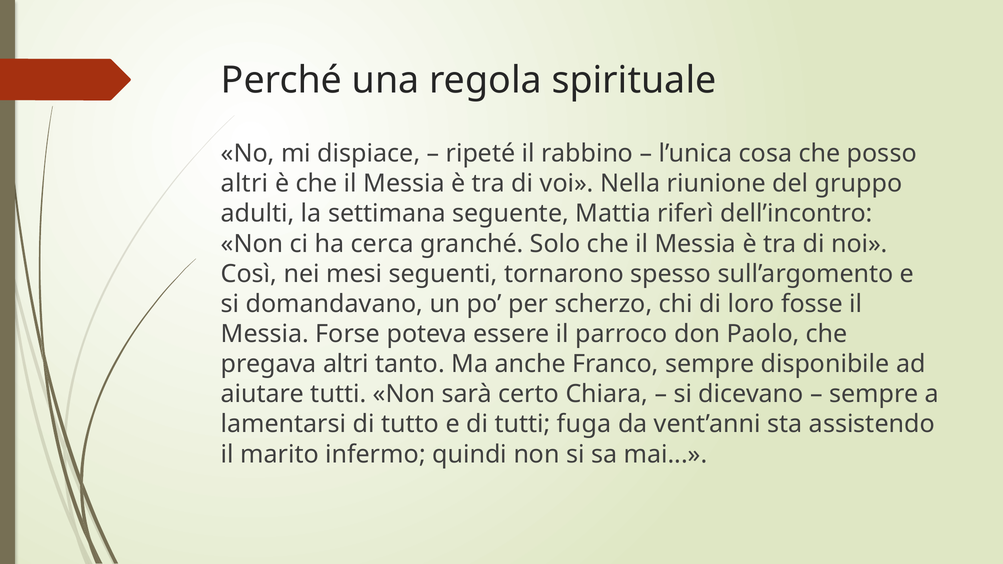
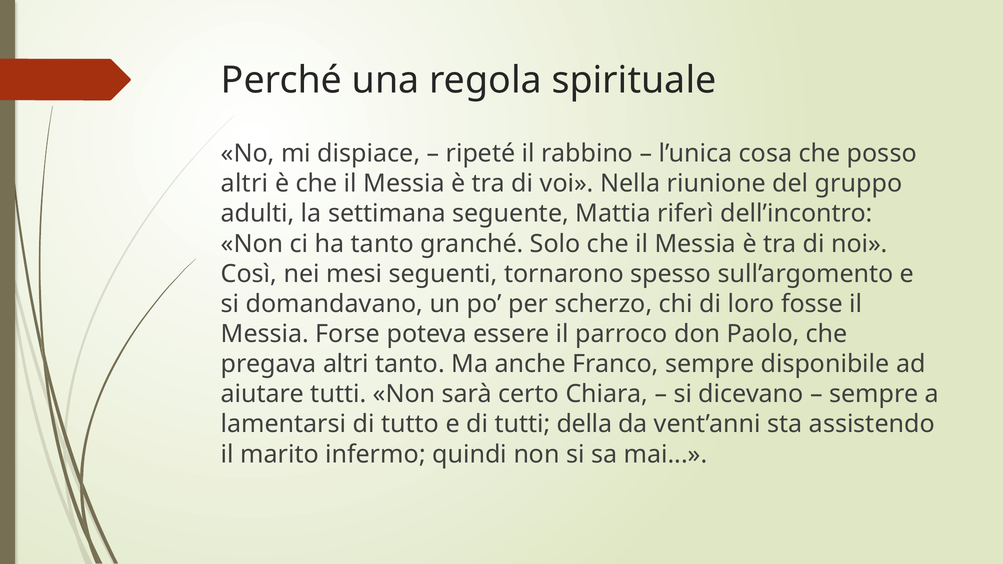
ha cerca: cerca -> tanto (382, 244)
fuga: fuga -> della (584, 424)
